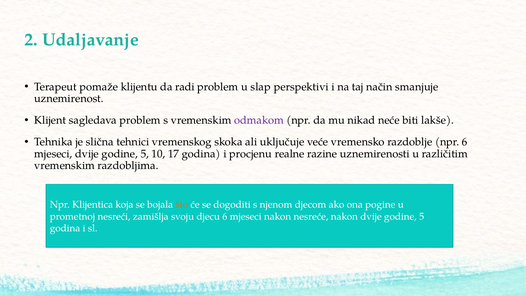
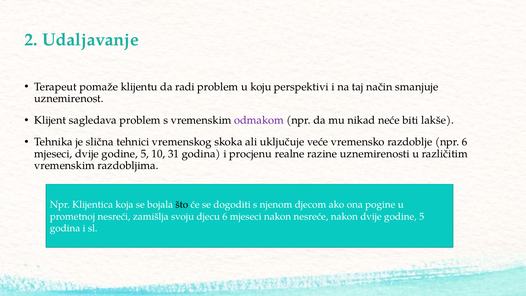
slap: slap -> koju (261, 87)
17: 17 -> 31 (174, 154)
što colour: orange -> black (182, 205)
